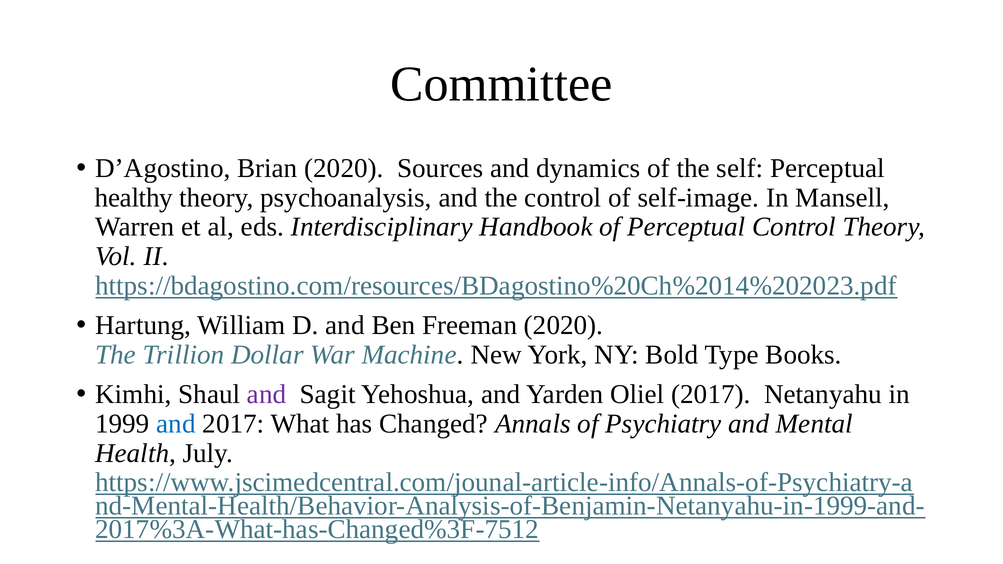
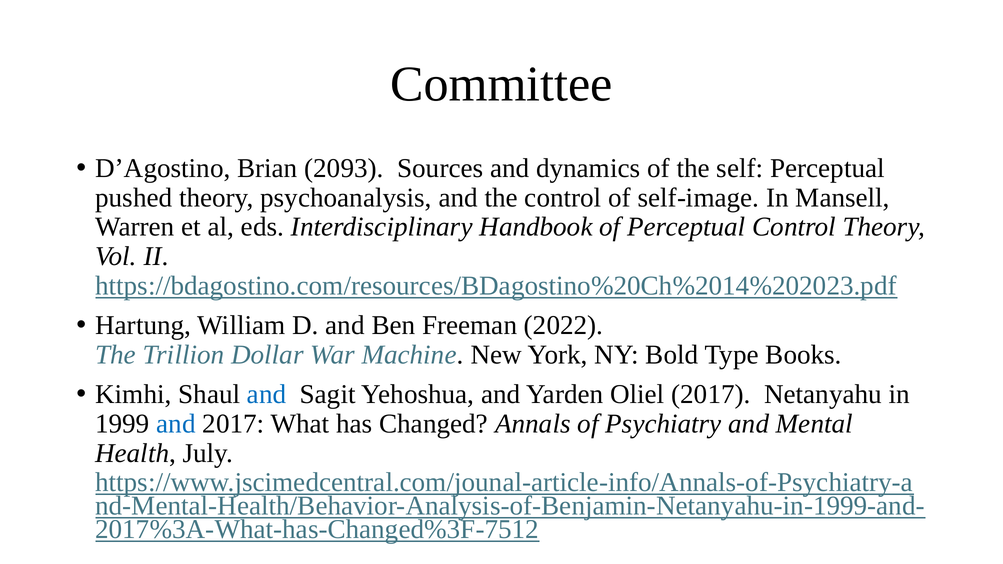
Brian 2020: 2020 -> 2093 (344, 168)
healthy: healthy -> pushed (134, 198)
Freeman 2020: 2020 -> 2022 (564, 325)
and colour: purple -> blue (267, 395)
